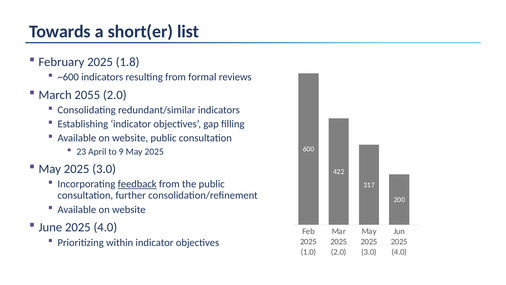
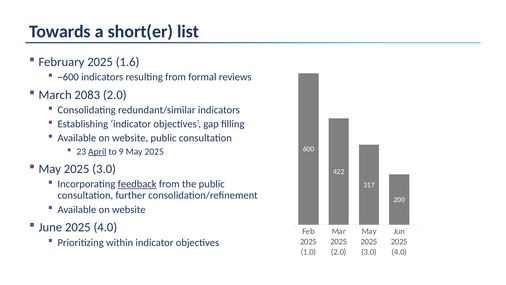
1.8: 1.8 -> 1.6 (128, 62)
2055: 2055 -> 2083 (87, 95)
April underline: none -> present (97, 151)
